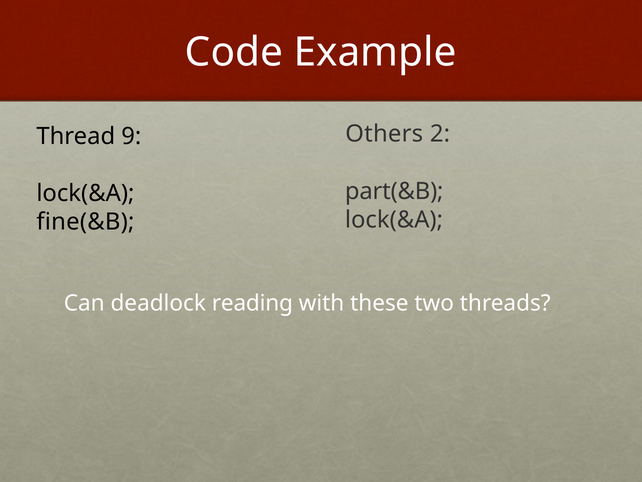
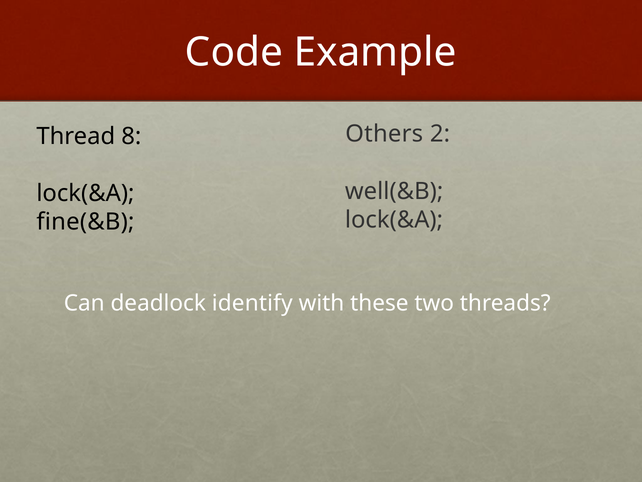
9: 9 -> 8 (131, 136)
part(&B: part(&B -> well(&B (394, 191)
reading: reading -> identify (252, 303)
